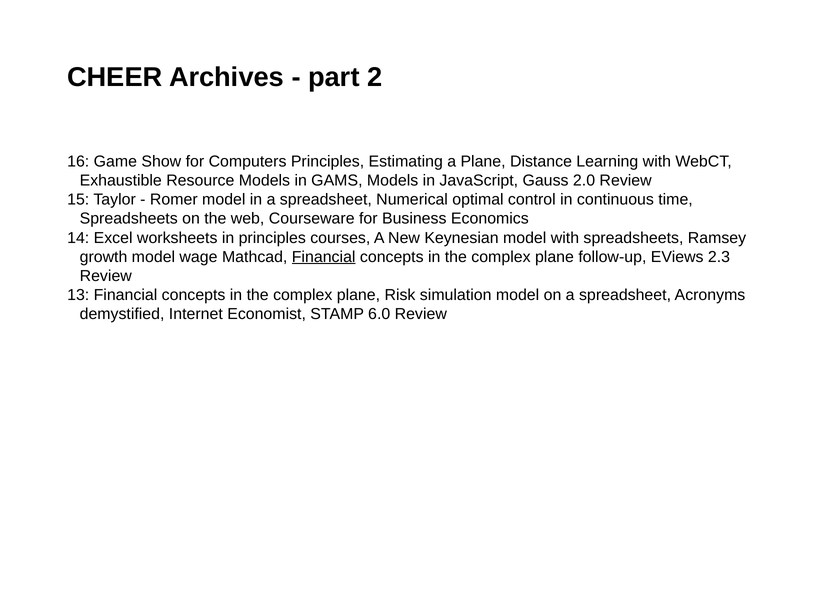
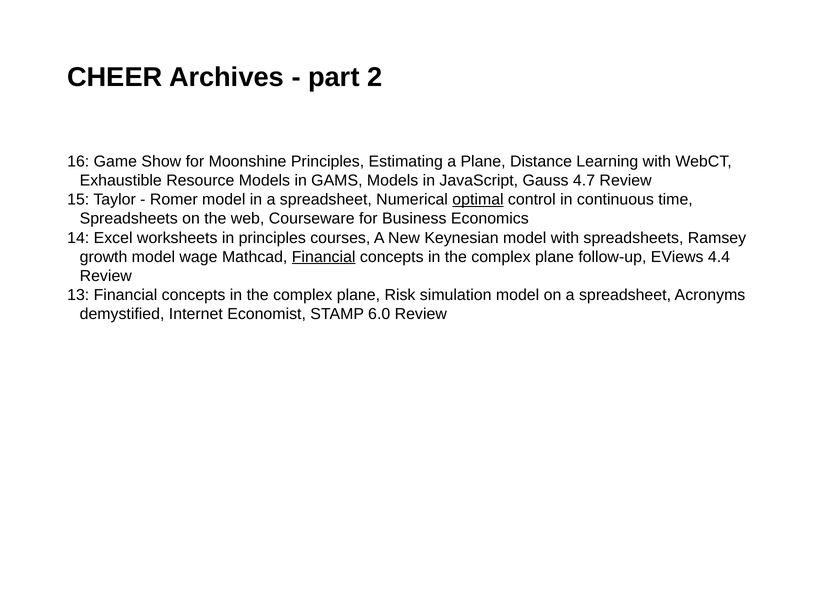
Computers: Computers -> Moonshine (248, 162)
2.0: 2.0 -> 4.7 (584, 181)
optimal underline: none -> present (478, 200)
2.3: 2.3 -> 4.4 (719, 257)
